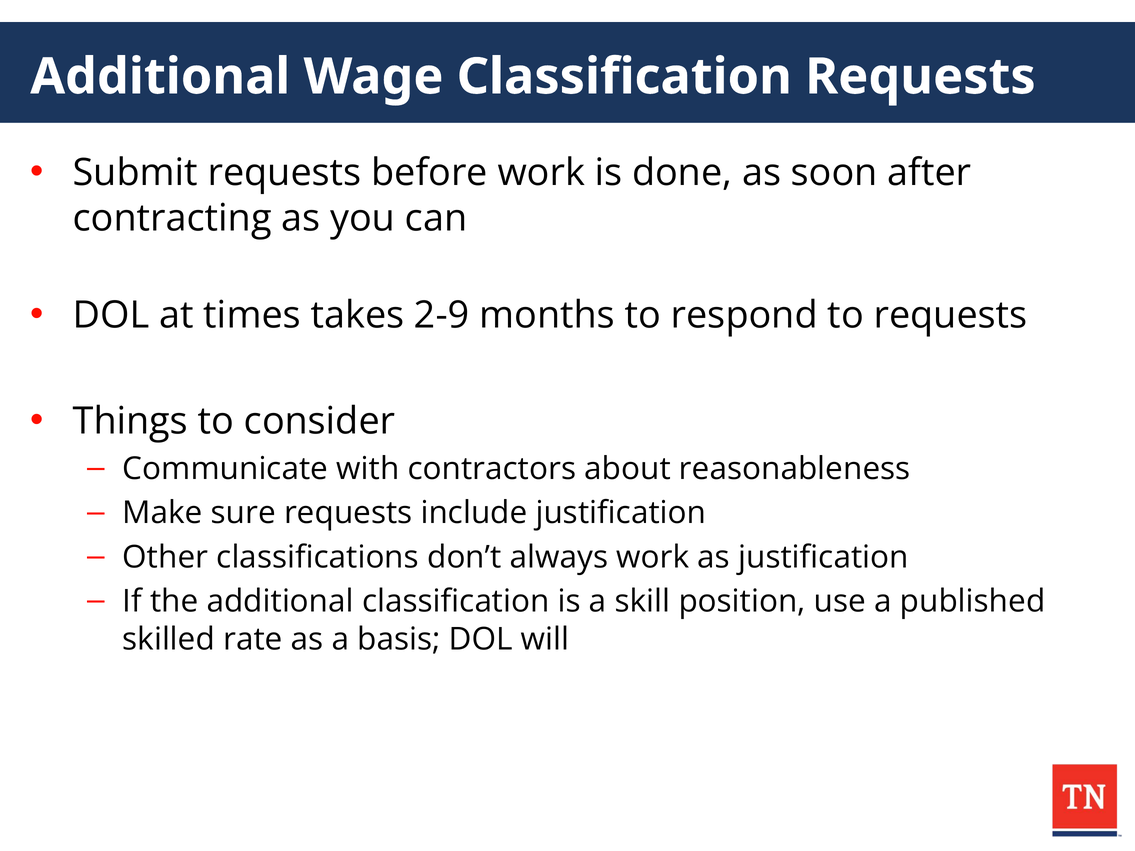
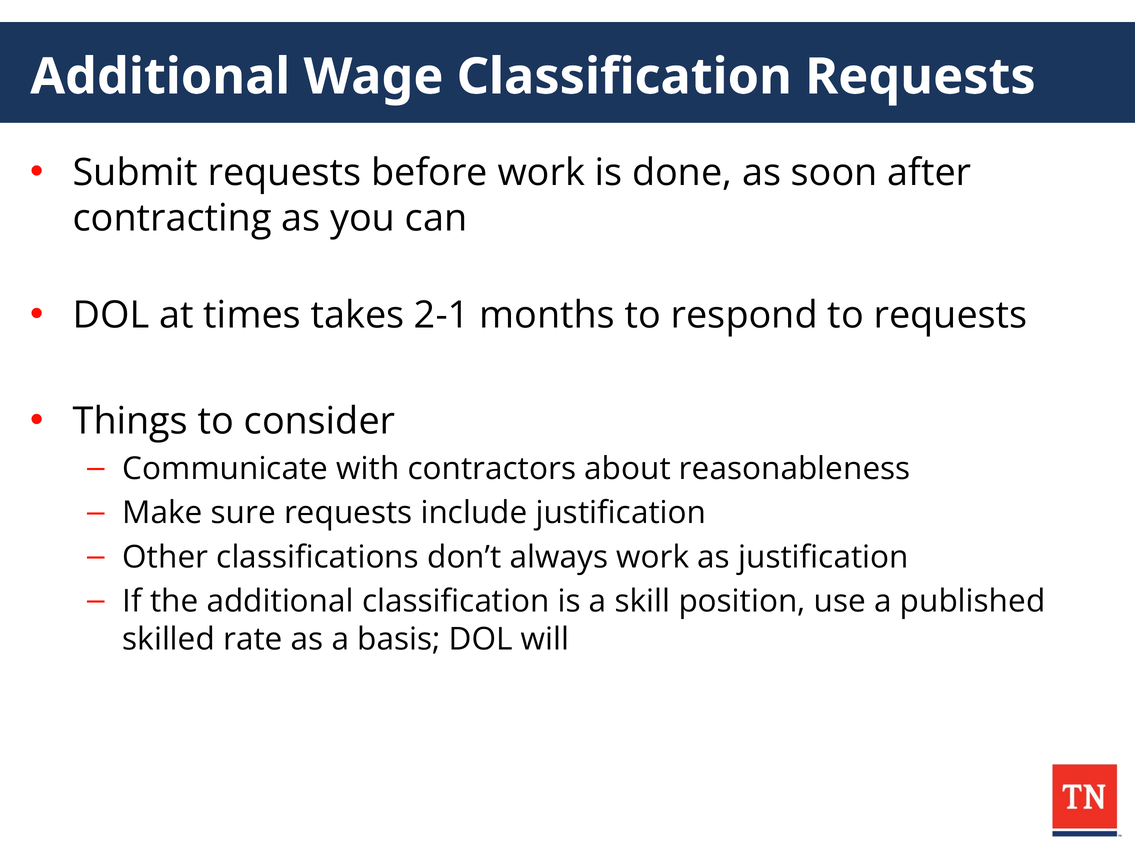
2-9: 2-9 -> 2-1 (442, 315)
